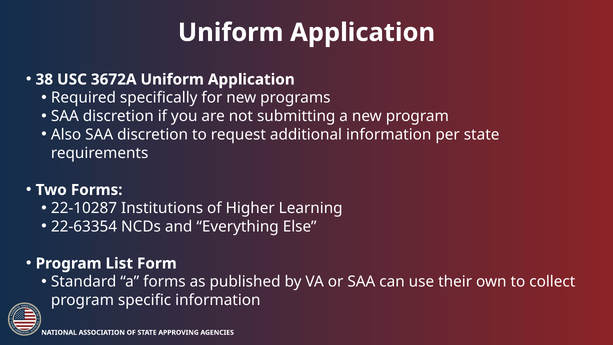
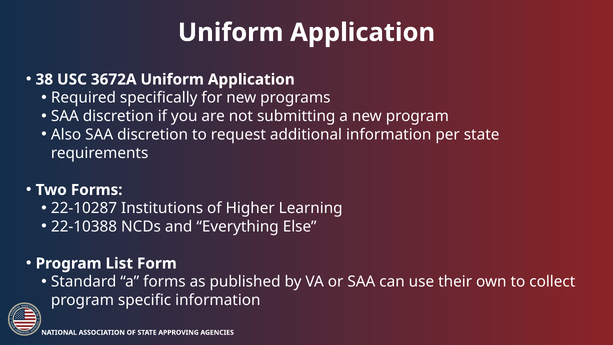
22-63354: 22-63354 -> 22-10388 (84, 227)
